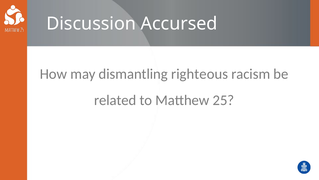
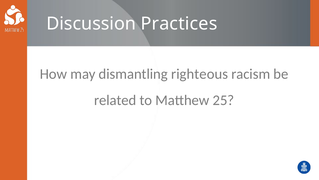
Accursed: Accursed -> Practices (179, 24)
